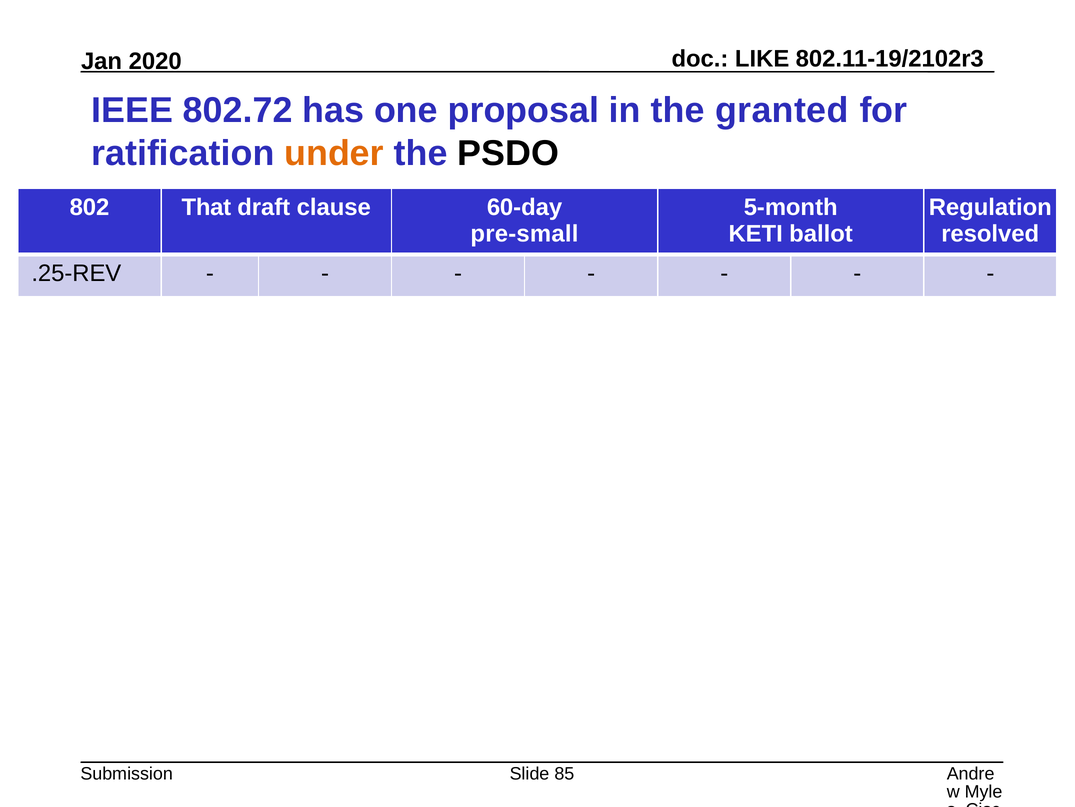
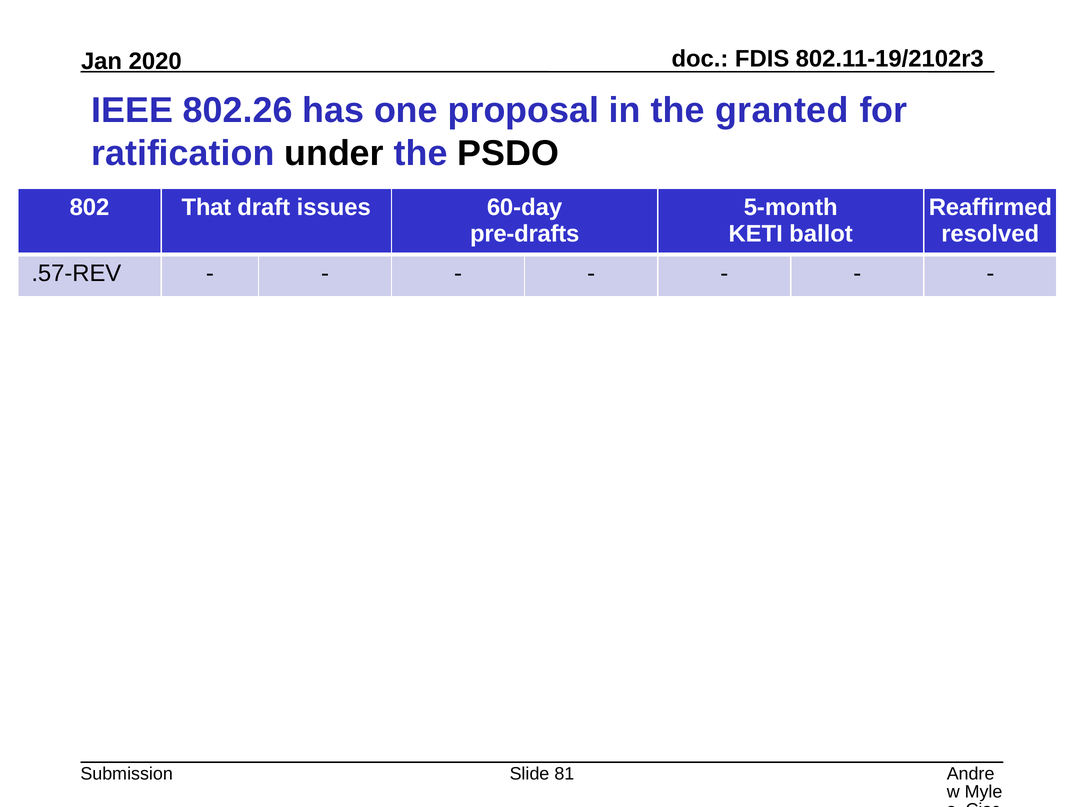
LIKE: LIKE -> FDIS (762, 59)
802.72: 802.72 -> 802.26 (238, 110)
under colour: orange -> black (334, 153)
clause: clause -> issues (334, 207)
Regulation: Regulation -> Reaffirmed (990, 207)
pre-small: pre-small -> pre-drafts (525, 234)
.25-REV: .25-REV -> .57-REV (76, 273)
85: 85 -> 81 (564, 773)
